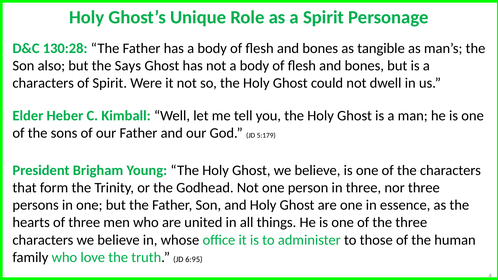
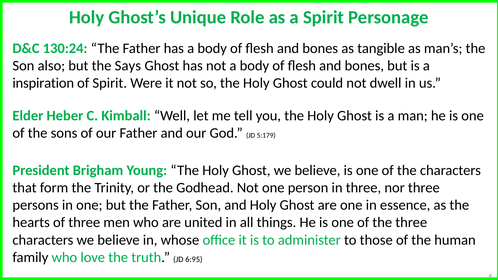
130:28: 130:28 -> 130:24 (65, 48)
characters: characters -> inspiration (43, 83)
